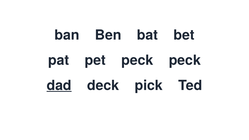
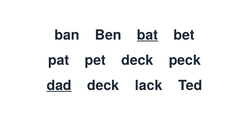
bat underline: none -> present (147, 35)
pet peck: peck -> deck (137, 60)
pick: pick -> lack (149, 85)
